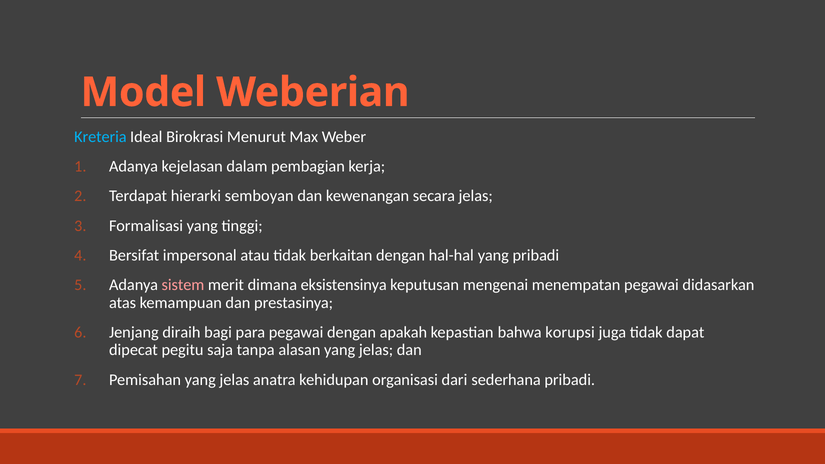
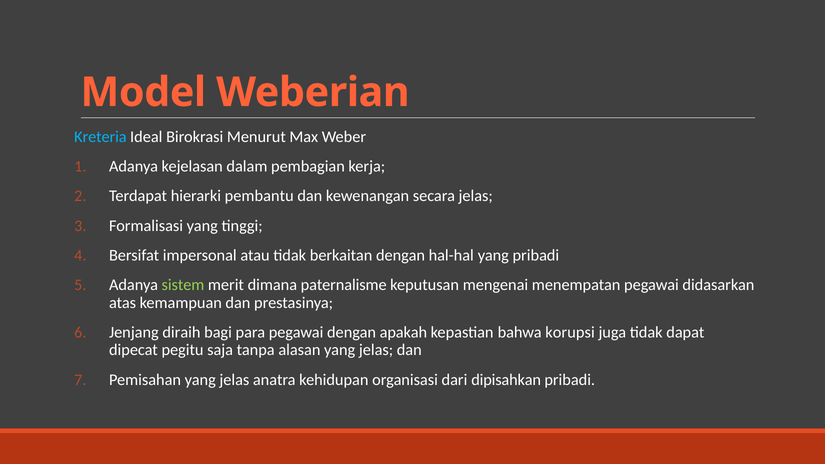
semboyan: semboyan -> pembantu (259, 196)
sistem colour: pink -> light green (183, 285)
eksistensinya: eksistensinya -> paternalisme (344, 285)
sederhana: sederhana -> dipisahkan (506, 380)
